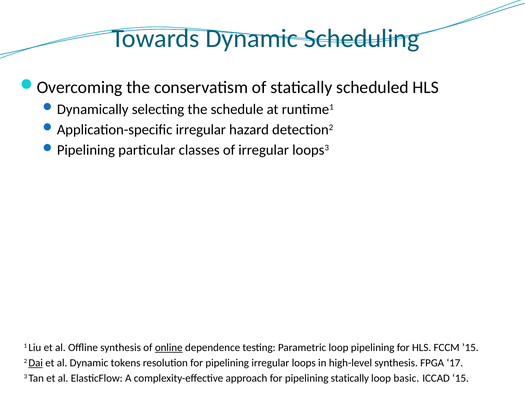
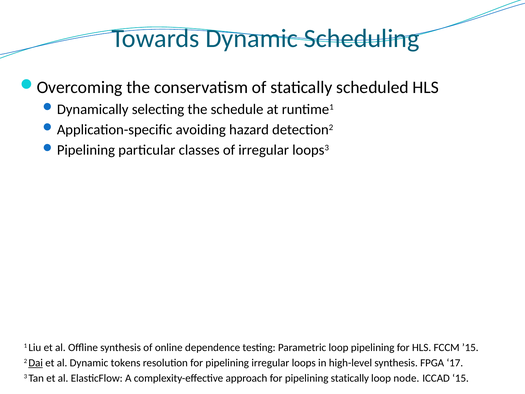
irregular: irregular -> avoiding (201, 130)
online underline: present -> none (169, 347)
basic: basic -> node (406, 378)
